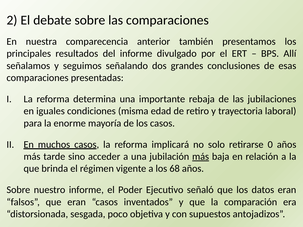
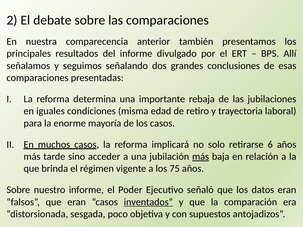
0: 0 -> 6 (270, 145)
68: 68 -> 75 (175, 169)
inventados underline: none -> present (148, 202)
